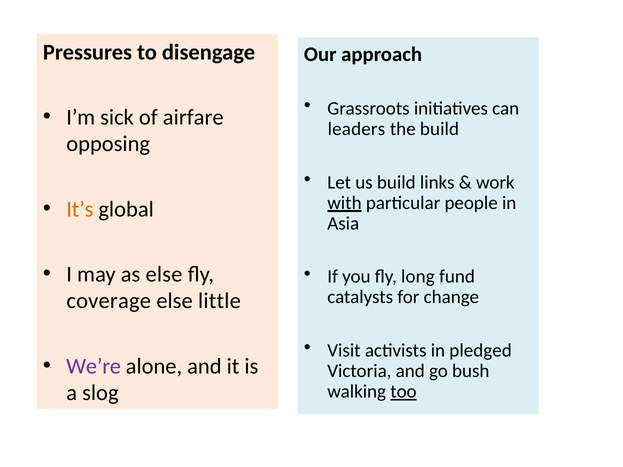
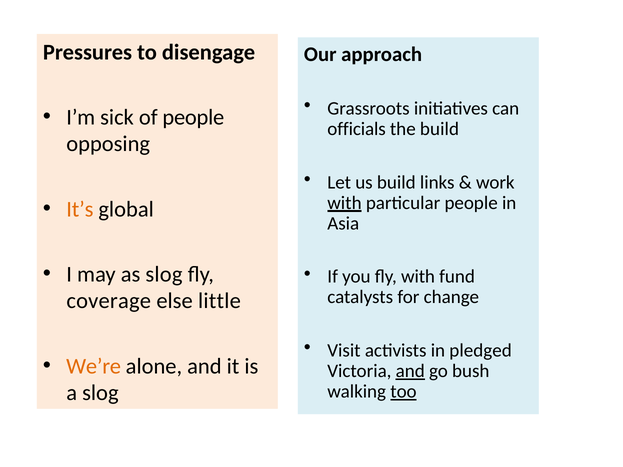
of airfare: airfare -> people (193, 117)
leaders: leaders -> officials (357, 129)
as else: else -> slog (164, 274)
fly long: long -> with (418, 277)
We’re colour: purple -> orange (94, 366)
and underline: none -> present (410, 371)
